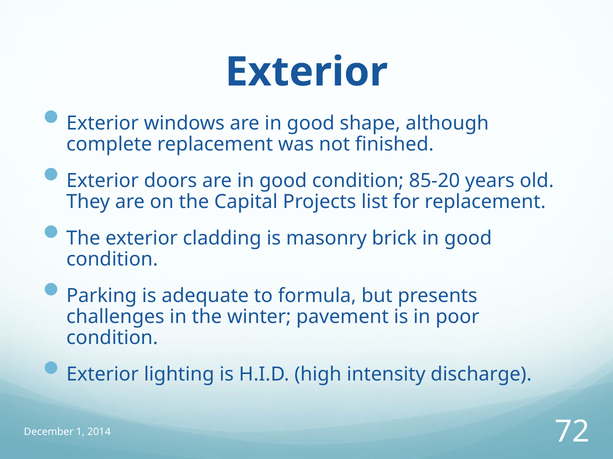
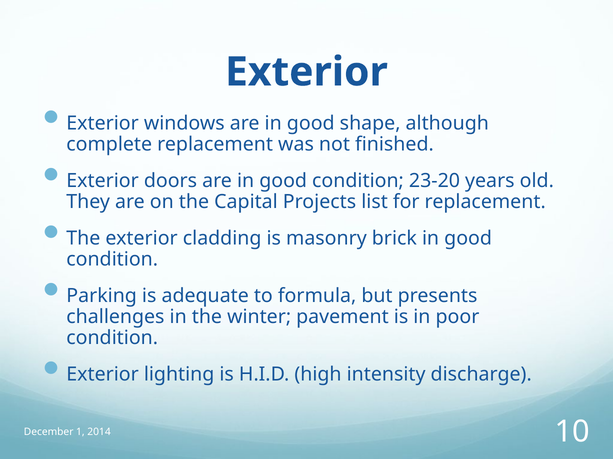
85-20: 85-20 -> 23-20 (434, 181)
72: 72 -> 10 (572, 433)
